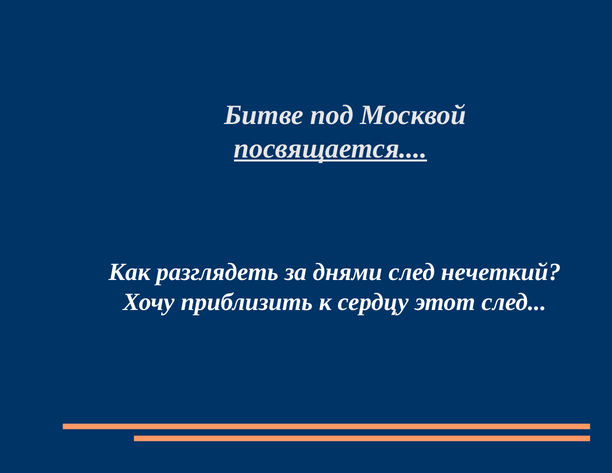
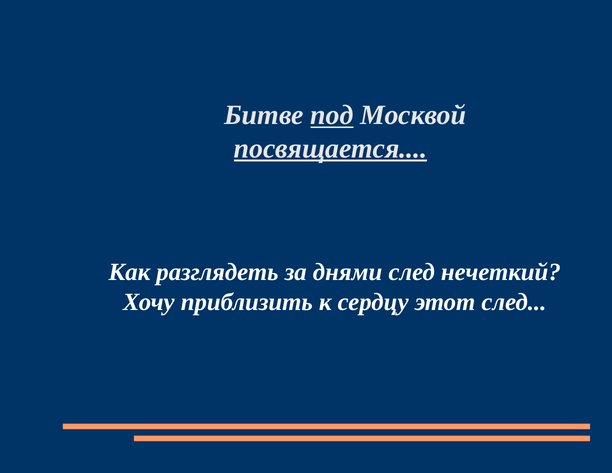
под underline: none -> present (332, 115)
